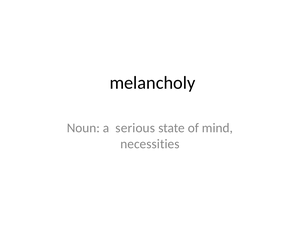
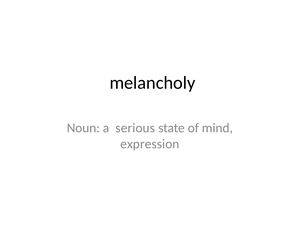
necessities: necessities -> expression (150, 144)
